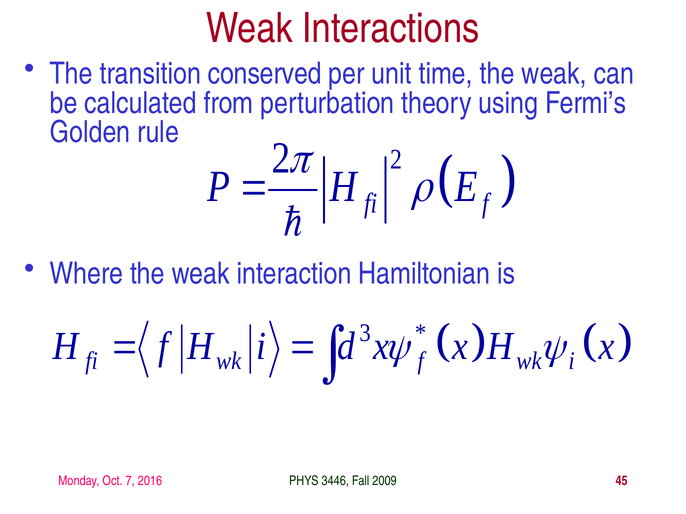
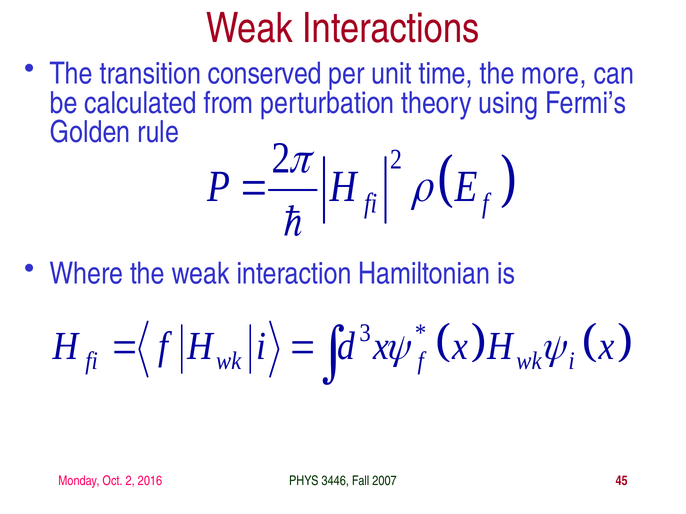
time the weak: weak -> more (554, 74)
Oct 7: 7 -> 2 (130, 481)
2009: 2009 -> 2007 (385, 481)
